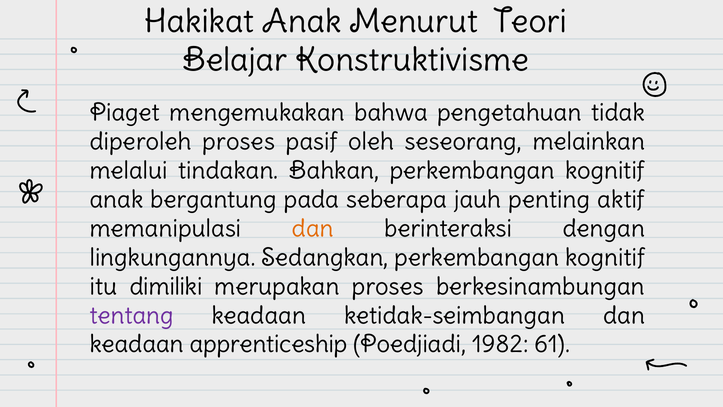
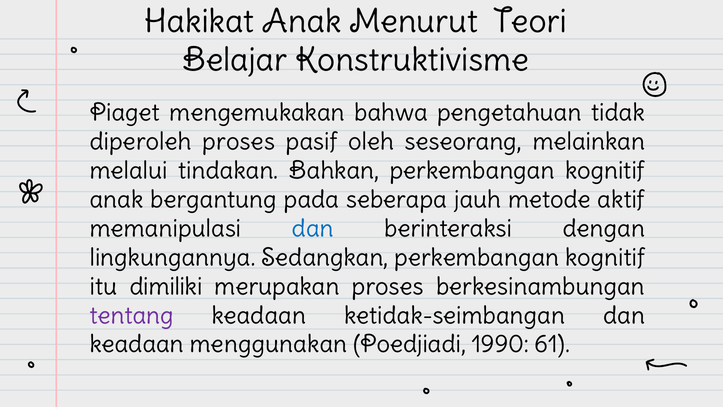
penting: penting -> metode (549, 200)
dan colour: orange -> blue (313, 229)
apprenticeship: apprenticeship -> menggunakan (269, 344)
1982: 1982 -> 1990 (500, 344)
